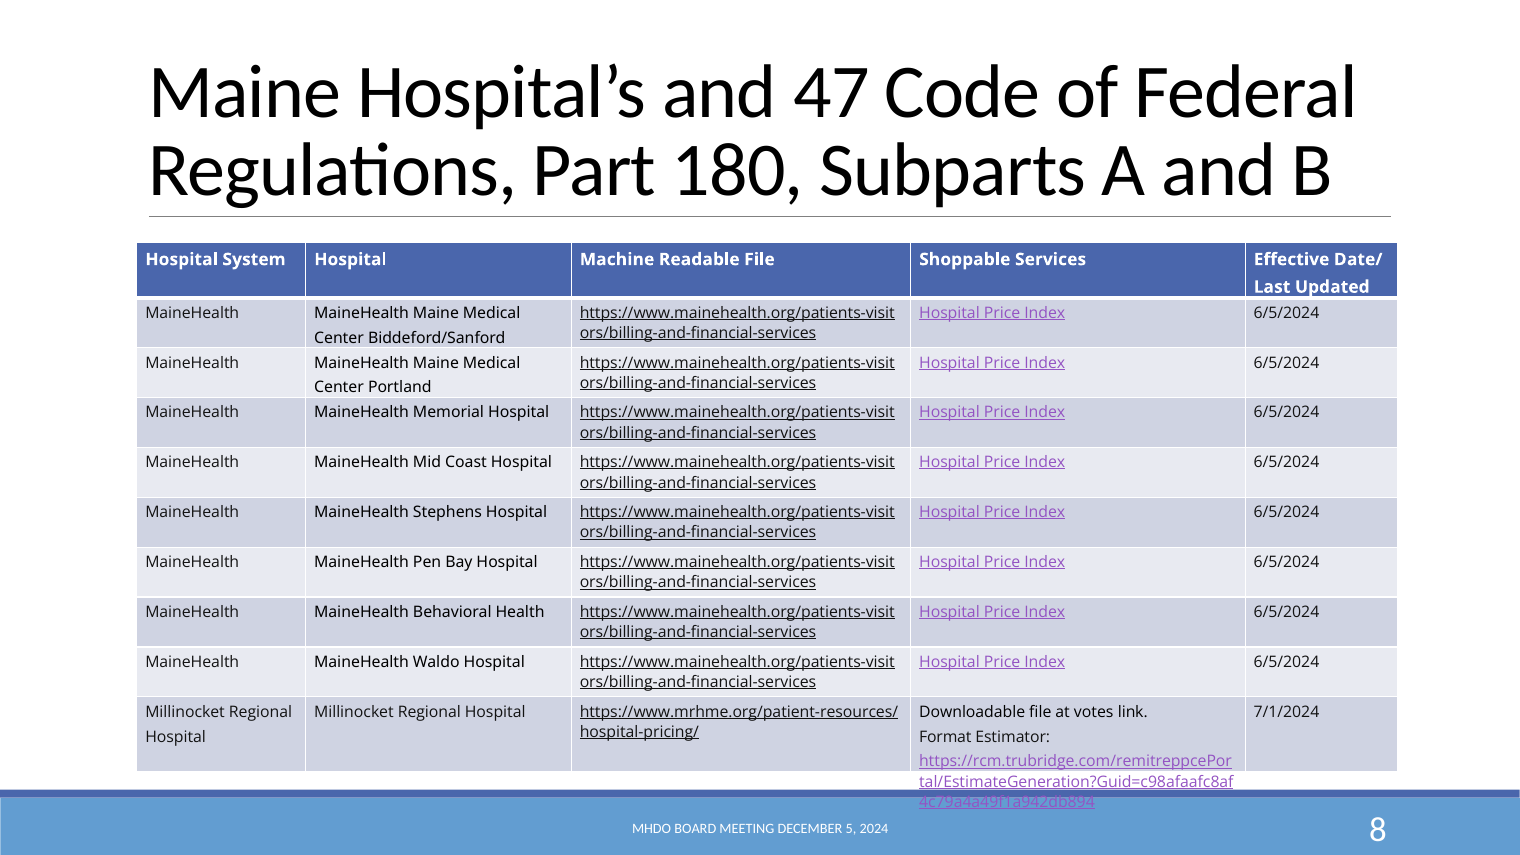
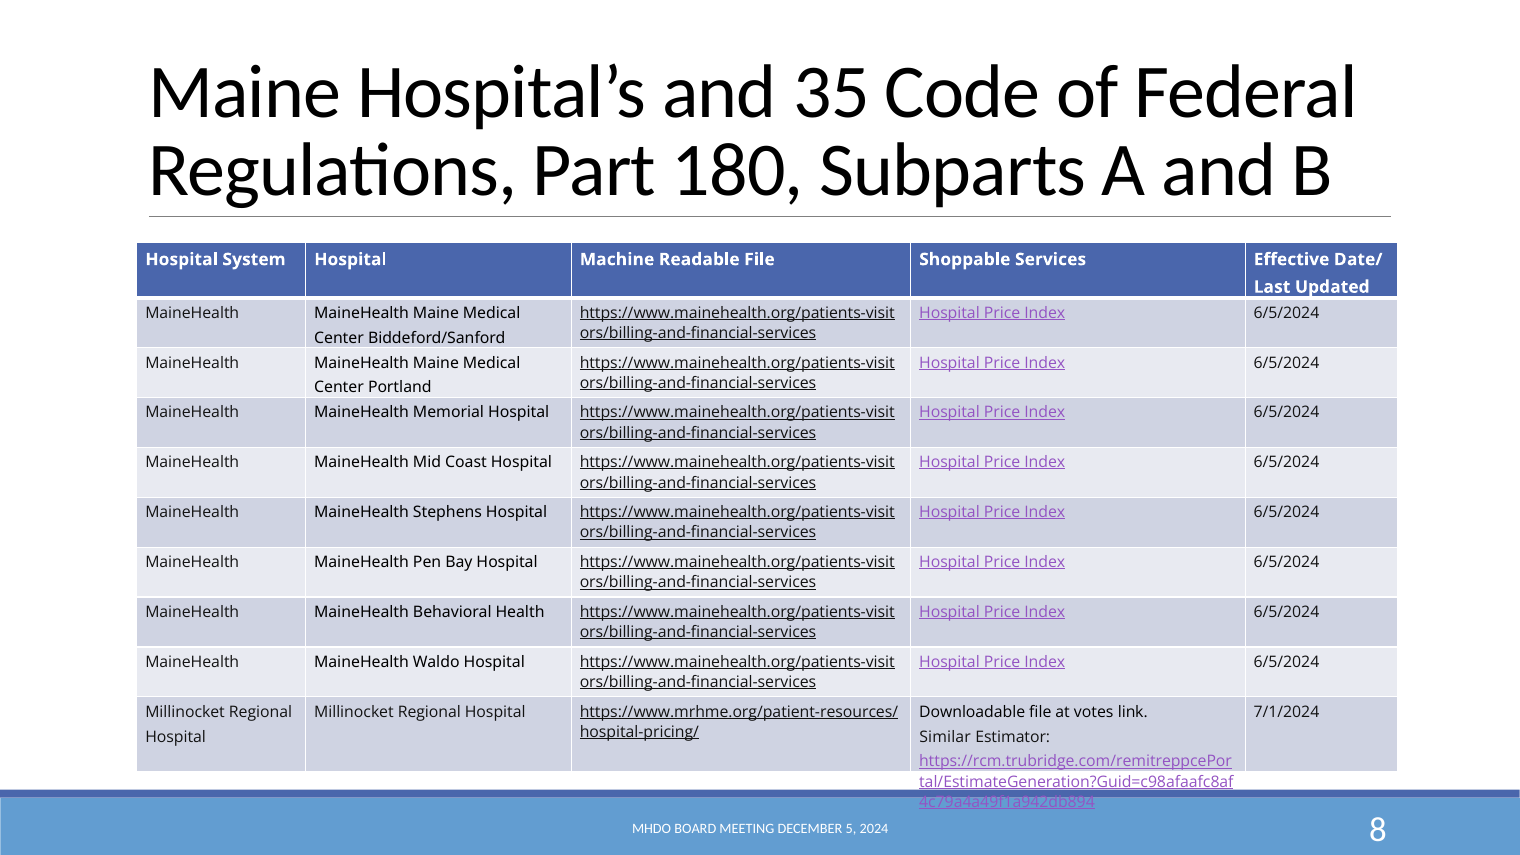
47: 47 -> 35 (831, 93)
Format: Format -> Similar (945, 737)
